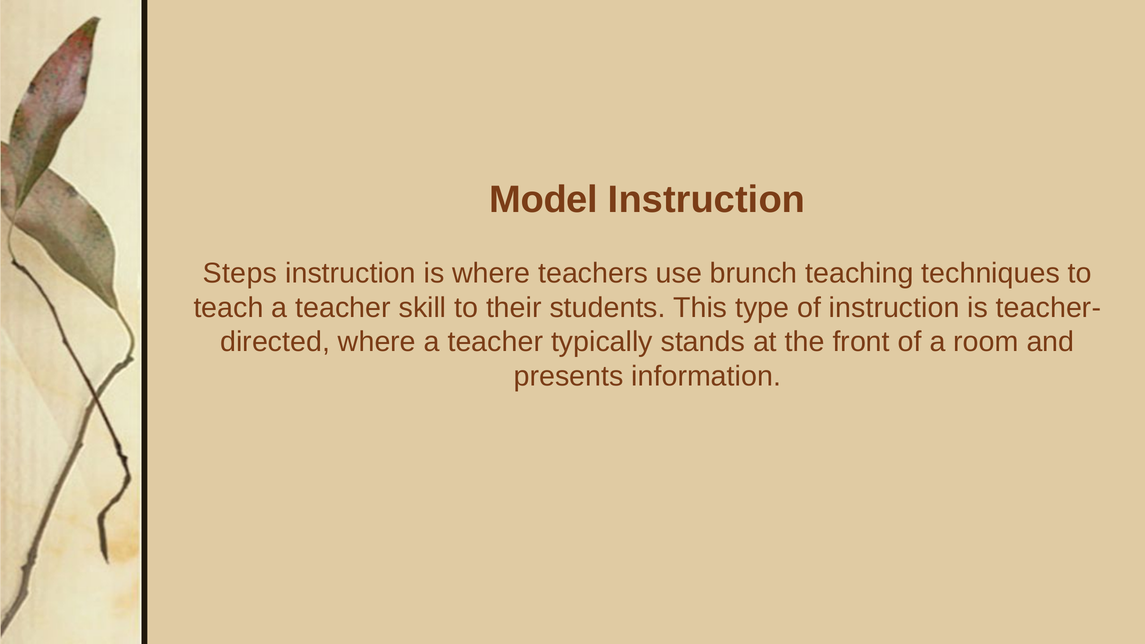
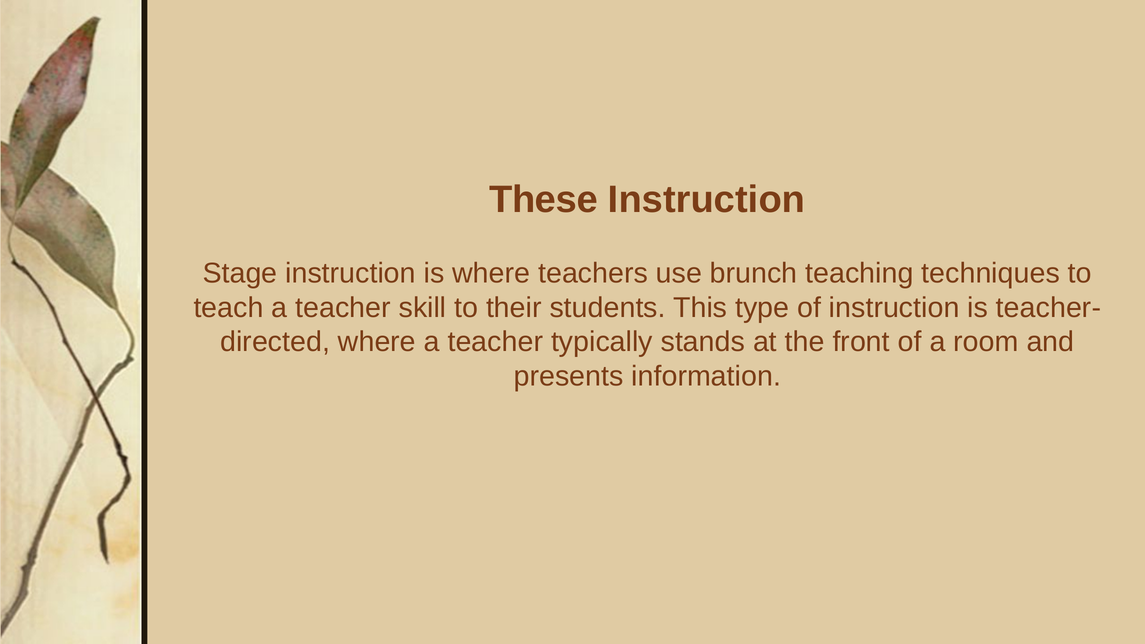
Model: Model -> These (544, 199)
Steps: Steps -> Stage (240, 273)
